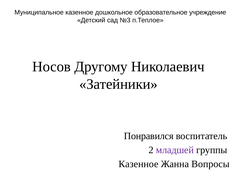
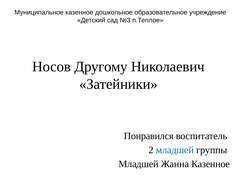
младшей colour: purple -> blue (175, 150)
Казенное: Казенное -> Младшей (139, 164)
Жанна Вопросы: Вопросы -> Казенное (211, 164)
